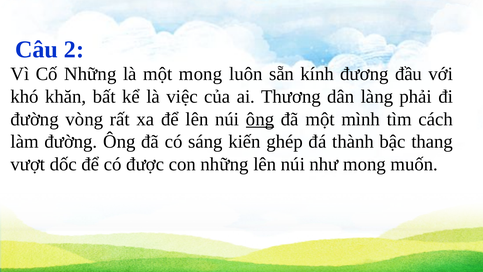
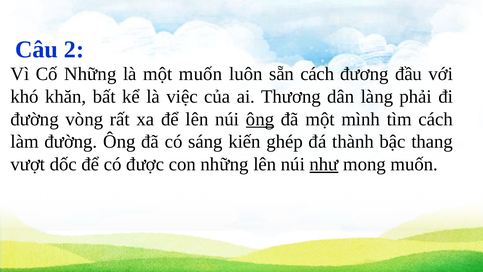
một mong: mong -> muốn (201, 74)
sẵn kính: kính -> cách (317, 74)
như underline: none -> present (324, 164)
